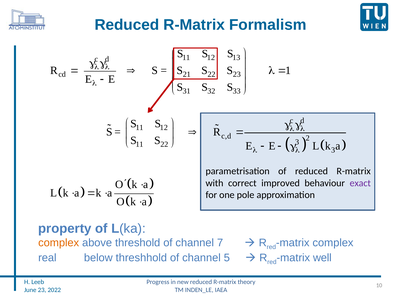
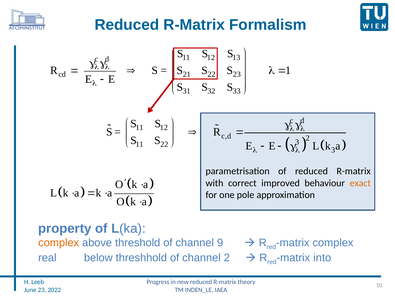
exact colour: purple -> orange (360, 183)
7: 7 -> 9 (220, 243)
channel 5: 5 -> 2 (227, 258)
well: well -> into (322, 258)
